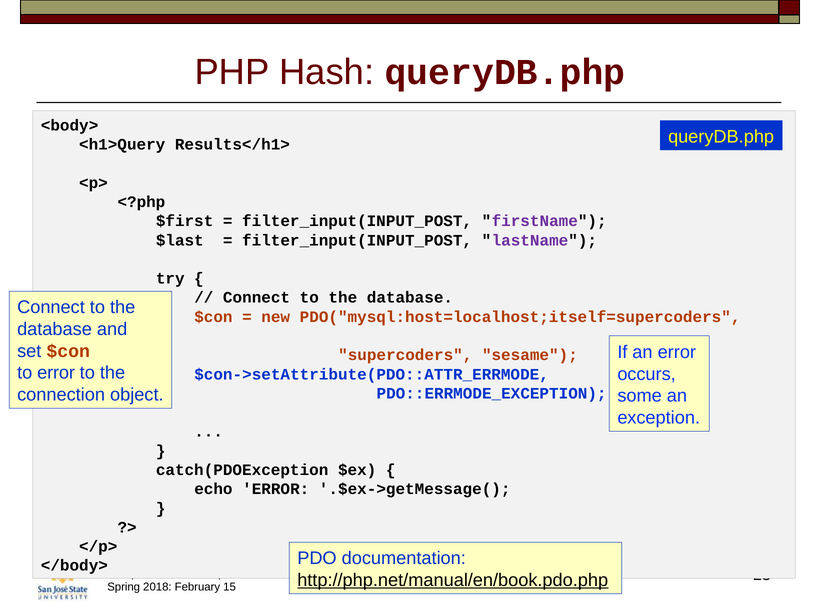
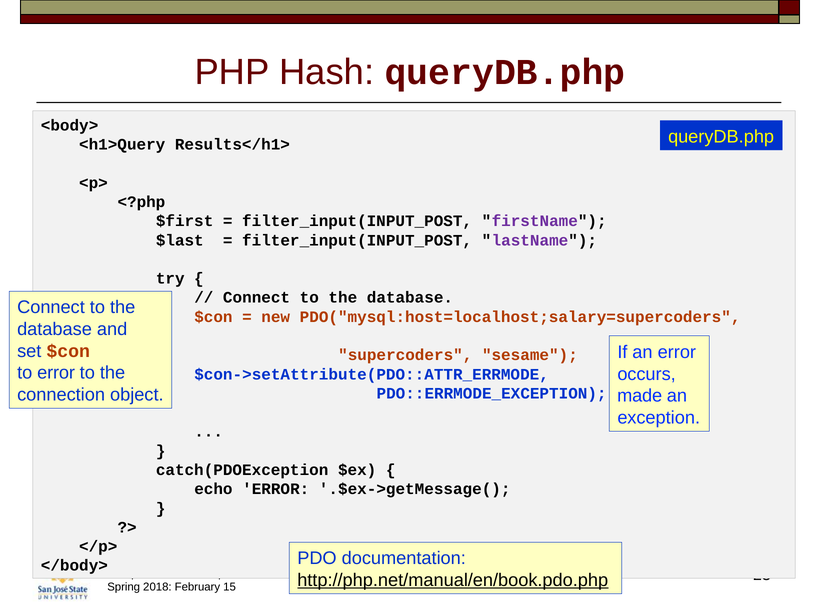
PDO("mysql:host=localhost;itself=supercoders: PDO("mysql:host=localhost;itself=supercoders -> PDO("mysql:host=localhost;salary=supercoders (520, 317)
some: some -> made (640, 396)
